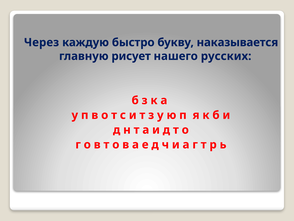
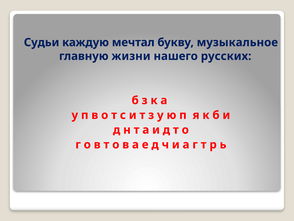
Через: Через -> Судьи (42, 42)
быстро: быстро -> мечтал (133, 42)
наказывается: наказывается -> музыкальное (237, 42)
рисует: рисует -> жизни (131, 56)
